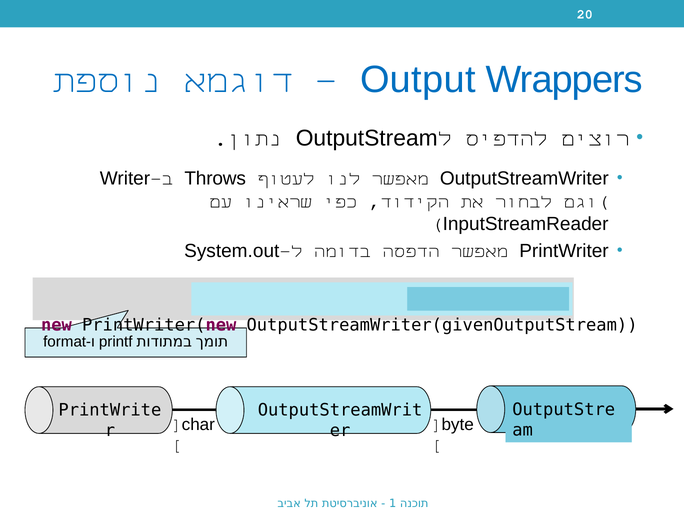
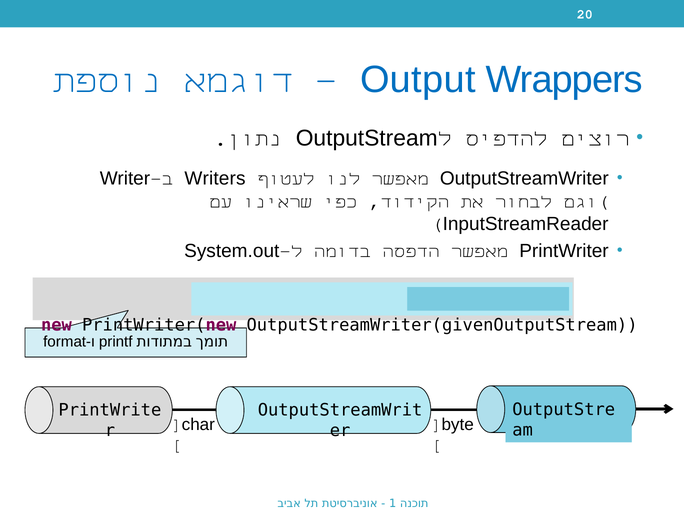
Throws: Throws -> Writers (215, 178)
